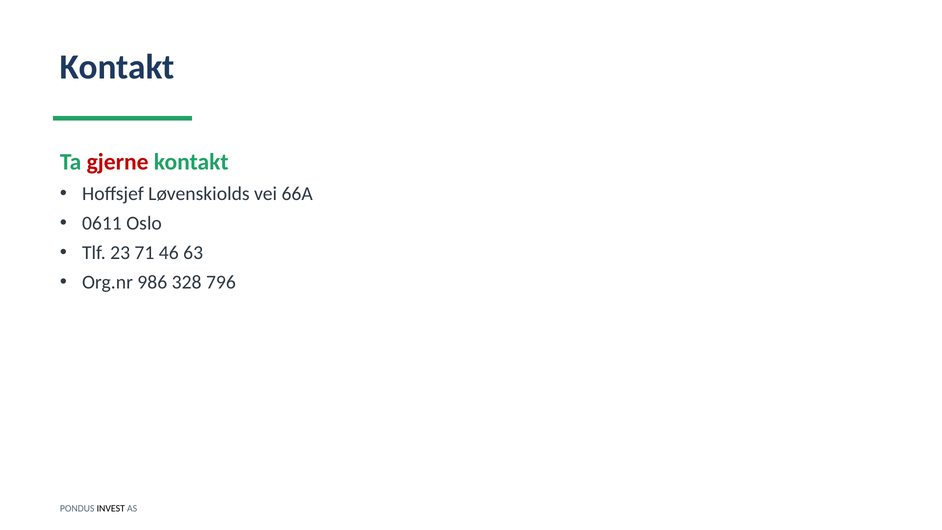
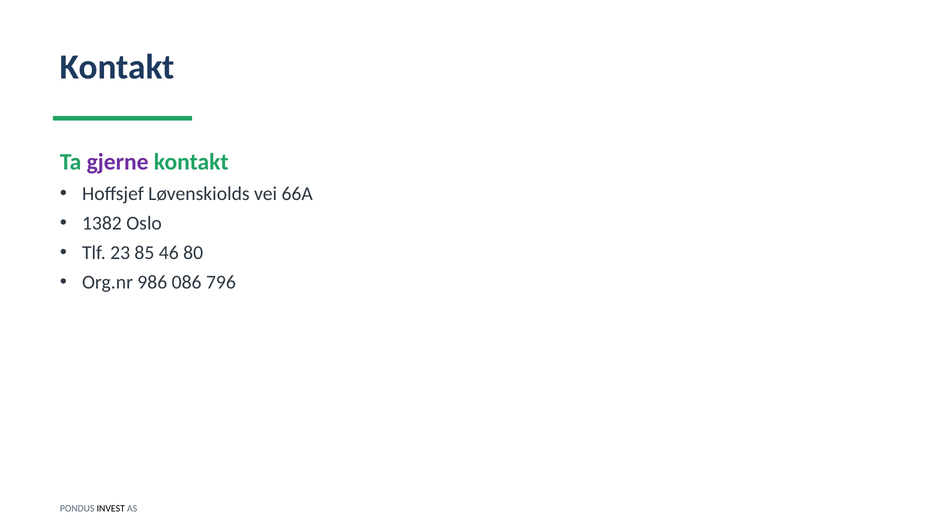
gjerne colour: red -> purple (118, 162)
0611: 0611 -> 1382 (102, 223)
71: 71 -> 85 (144, 253)
63: 63 -> 80 (193, 253)
328: 328 -> 086 (187, 282)
